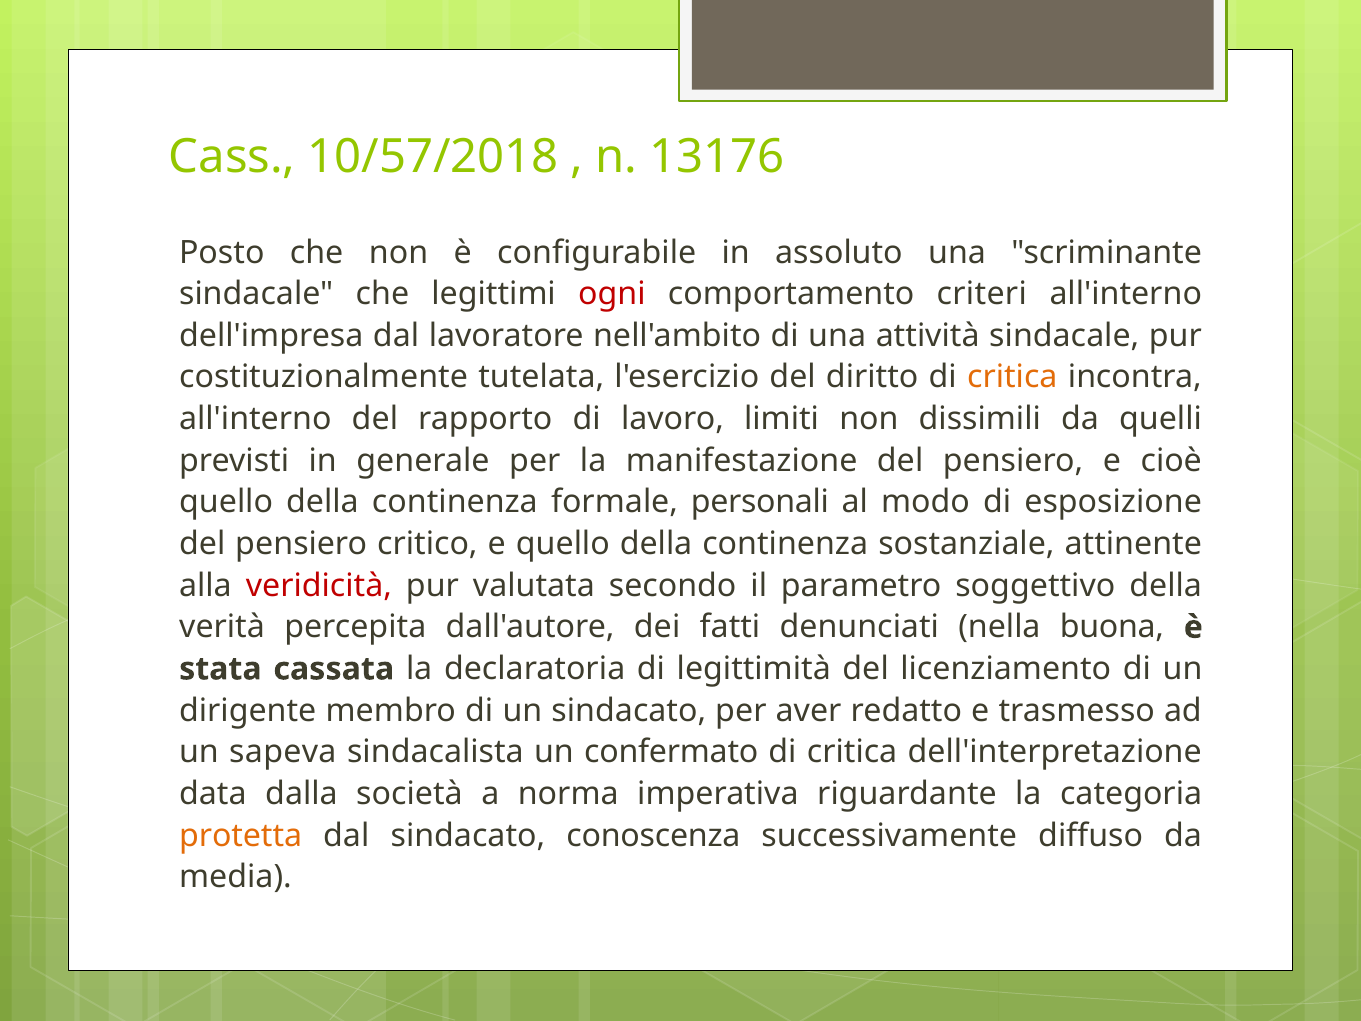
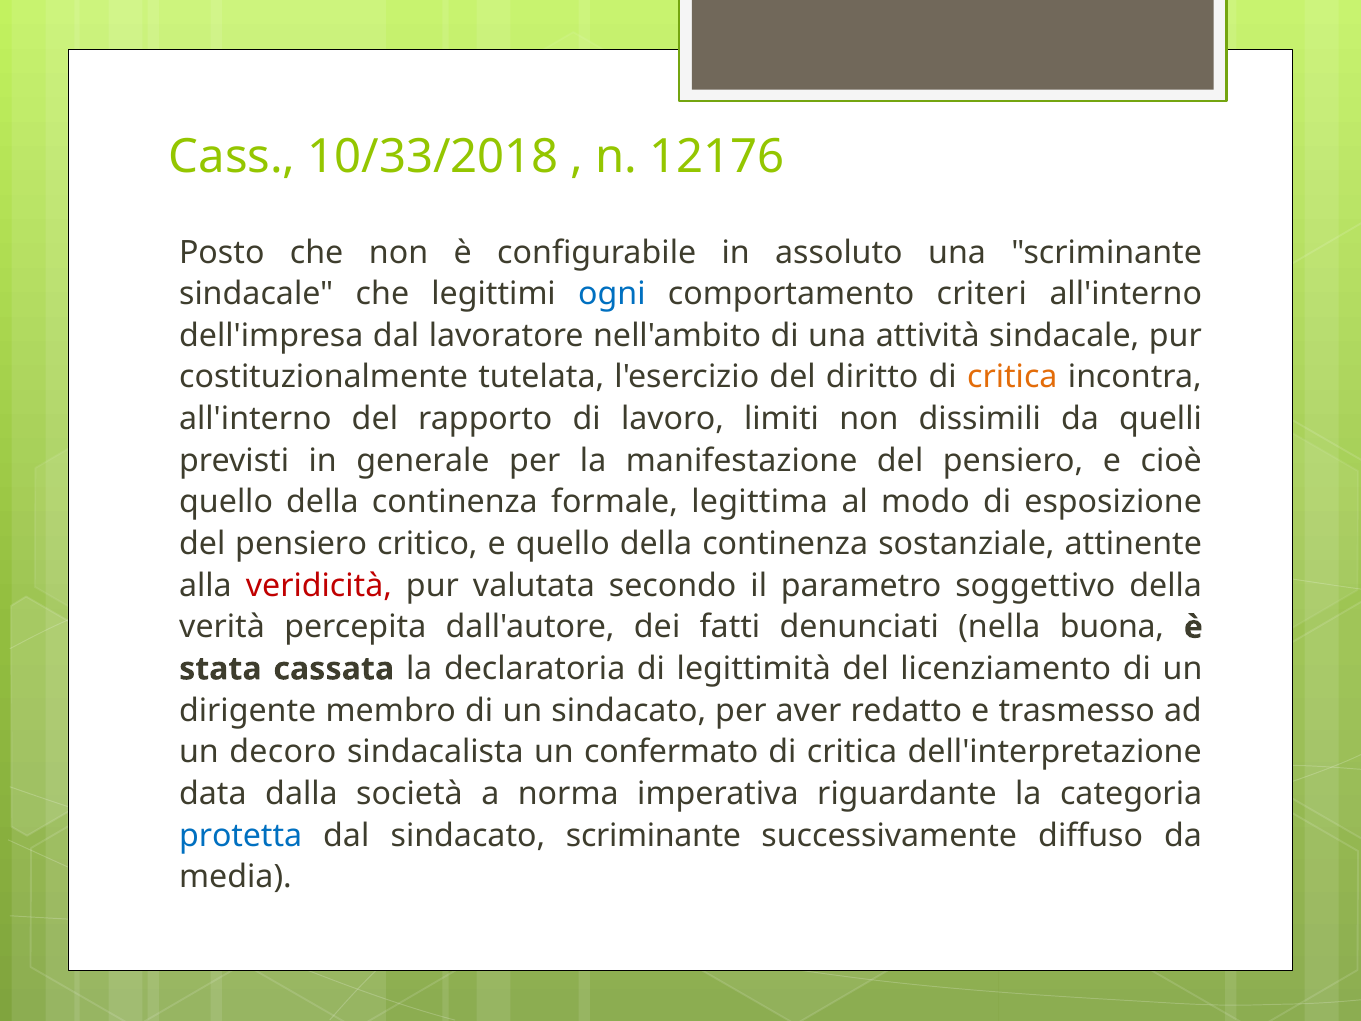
10/57/2018: 10/57/2018 -> 10/33/2018 (433, 157)
13176: 13176 -> 12176 (717, 157)
ogni colour: red -> blue (612, 294)
personali: personali -> legittima (760, 502)
sapeva: sapeva -> decoro (283, 752)
protetta colour: orange -> blue (241, 835)
sindacato conoscenza: conoscenza -> scriminante (653, 835)
